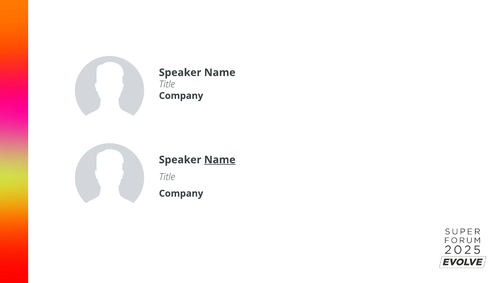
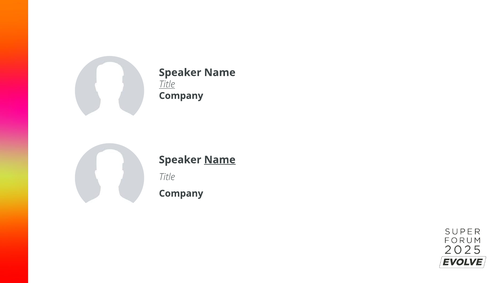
Title underline: none -> present (167, 84)
